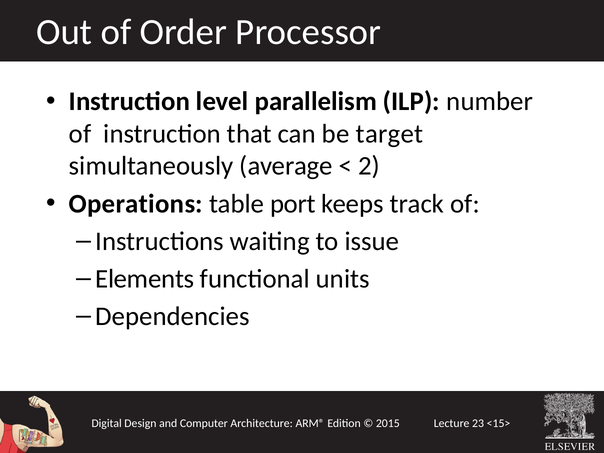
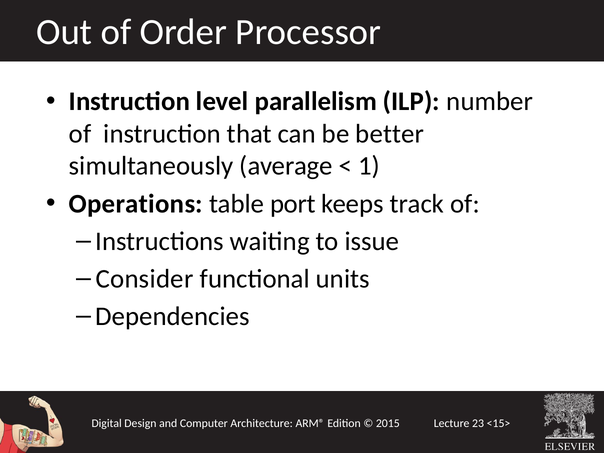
target: target -> better (390, 134)
2: 2 -> 1 (369, 166)
Elements: Elements -> Consider (144, 279)
